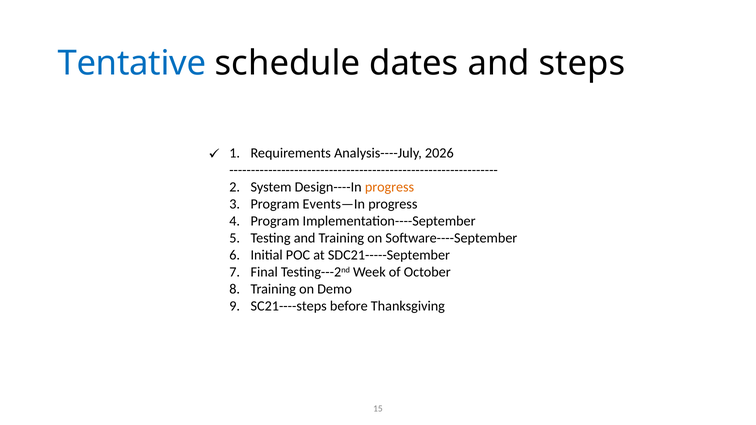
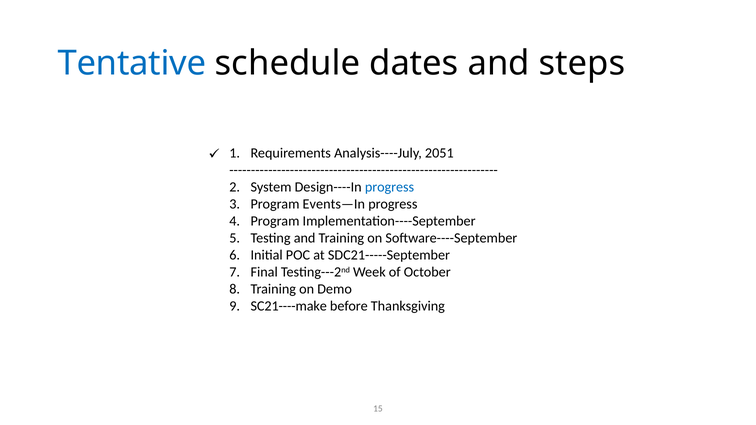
2026: 2026 -> 2051 (439, 153)
progress colour: orange -> blue (389, 187)
SC21----steps: SC21----steps -> SC21----make (289, 306)
